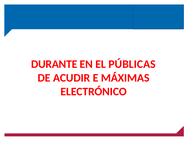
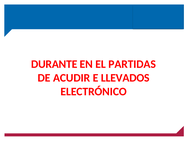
PÚBLICAS: PÚBLICAS -> PARTIDAS (132, 64)
MÁXIMAS: MÁXIMAS -> LLEVADOS (125, 78)
